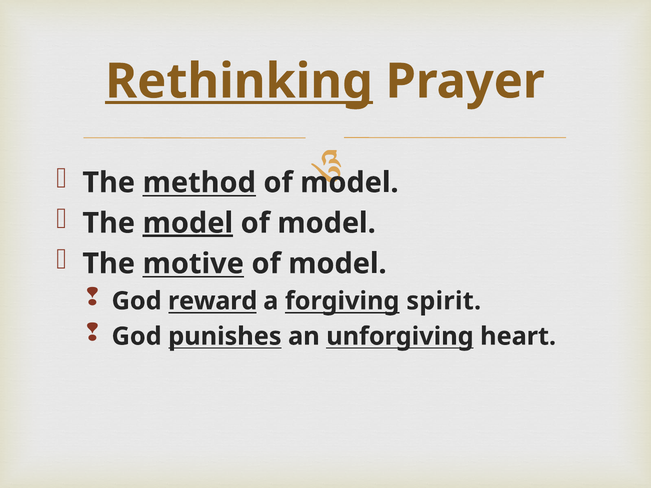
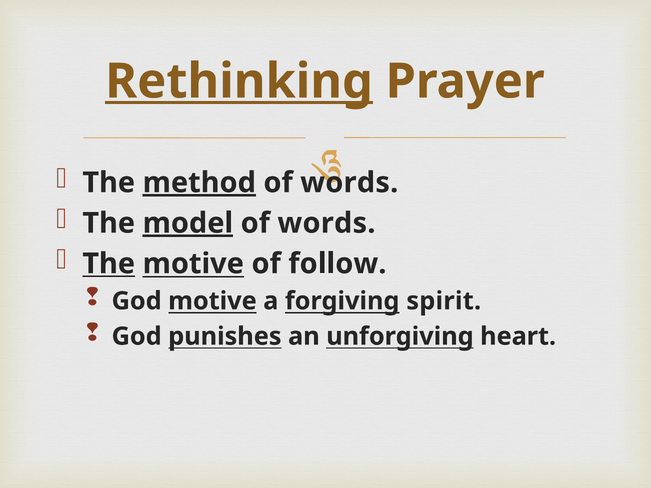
method underline: none -> present (199, 183)
model: model -> words (349, 183)
model: model -> words (326, 223)
The underline: none -> present (109, 264)
motive of model: model -> follow (337, 264)
God reward: reward -> motive (212, 301)
